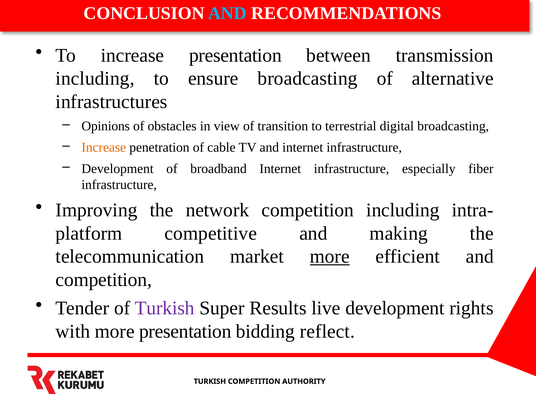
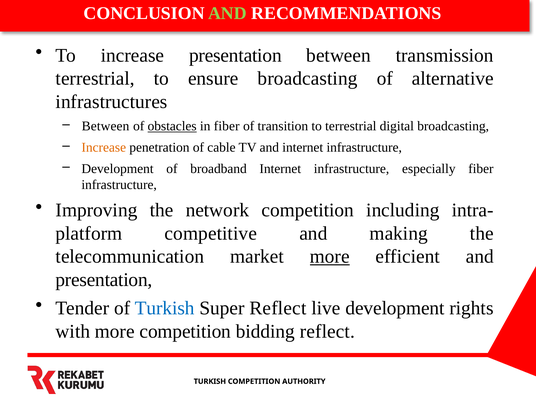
AND colour: light blue -> light green (227, 13)
including: including -> terrestrial (95, 79)
Opinions: Opinions -> Between (106, 126)
obstacles underline: none -> present (172, 126)
in view: view -> fiber (227, 126)
competition: competition -> presentation (104, 280)
Turkish colour: purple -> blue (165, 308)
Super Results: Results -> Reflect (278, 308)
more presentation: presentation -> competition (185, 331)
